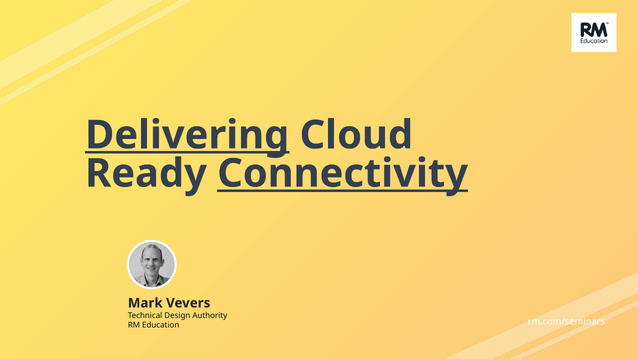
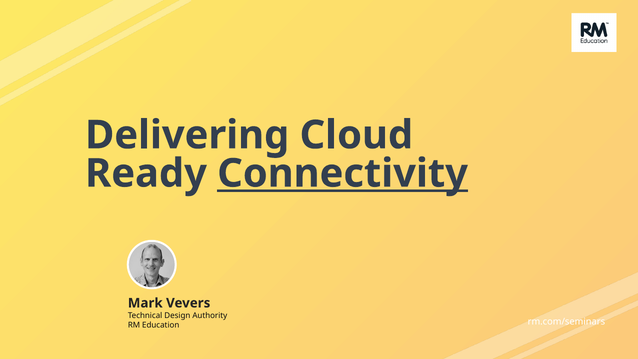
Delivering underline: present -> none (187, 135)
